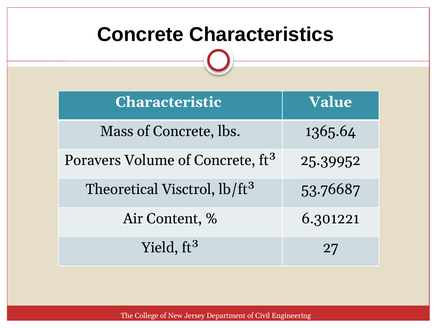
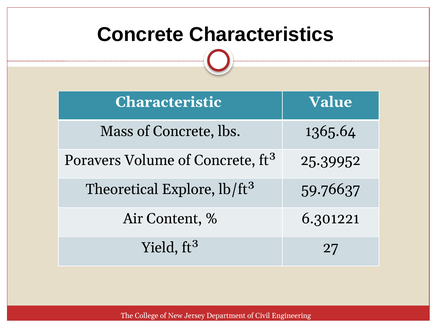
Visctrol: Visctrol -> Explore (189, 189)
53.76687: 53.76687 -> 59.76637 (331, 189)
